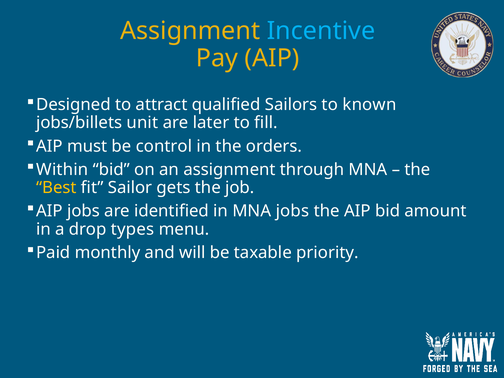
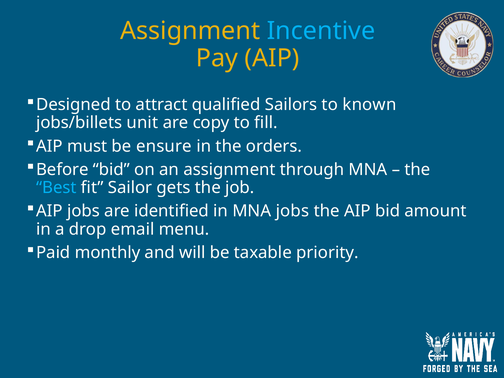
later: later -> copy (211, 123)
control: control -> ensure (164, 146)
Within: Within -> Before (62, 170)
Best colour: yellow -> light blue (56, 188)
types: types -> email (133, 229)
